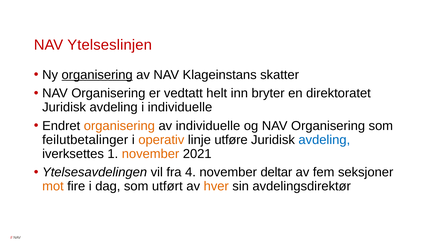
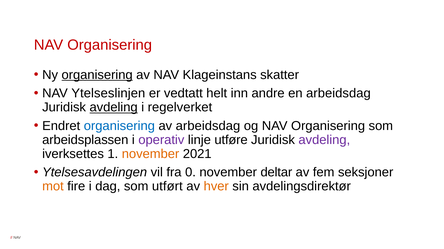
Ytelseslinjen: Ytelseslinjen -> Organisering (110, 45)
Organisering: Organisering -> Ytelseslinjen (108, 94)
bryter: bryter -> andre (268, 94)
en direktoratet: direktoratet -> arbeidsdag (338, 94)
avdeling underline: none -> present (114, 108)
i individuelle: individuelle -> regelverket (180, 108)
organisering colour: orange -> blue (119, 126)
av individuelle: individuelle -> arbeidsdag (208, 126)
feilutbetalinger: feilutbetalinger -> arbeidsplassen (85, 140)
operativ colour: orange -> purple (161, 140)
avdeling colour: blue -> purple (324, 140)
4: 4 -> 0 (190, 173)
